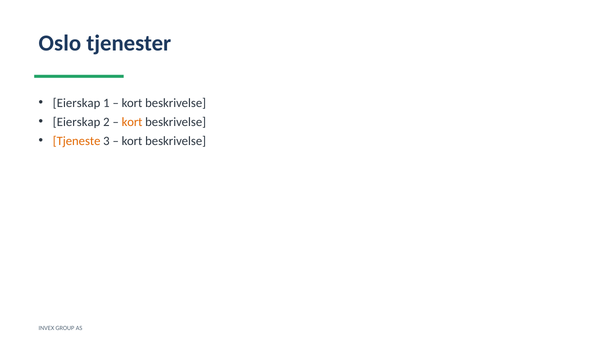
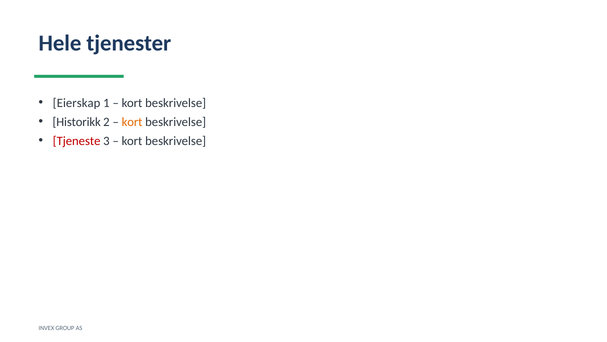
Oslo: Oslo -> Hele (60, 43)
Eierskap: Eierskap -> Historikk (77, 122)
Tjeneste colour: orange -> red (77, 141)
